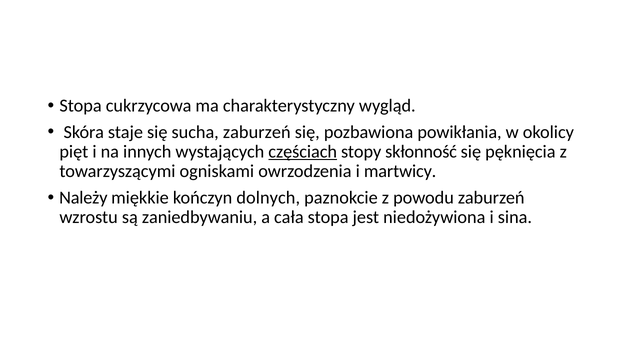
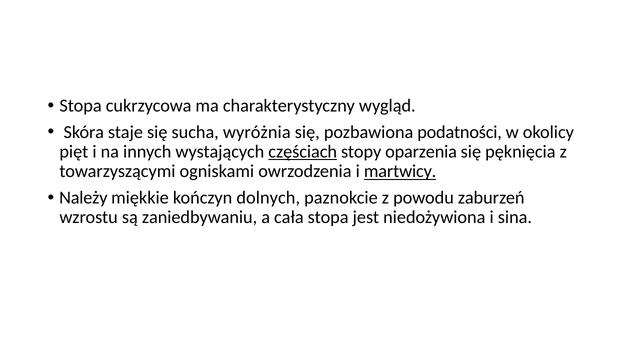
sucha zaburzeń: zaburzeń -> wyróżnia (257, 132)
powikłania: powikłania -> podatności (460, 132)
skłonność: skłonność -> oparzenia (421, 152)
martwicy underline: none -> present (400, 172)
